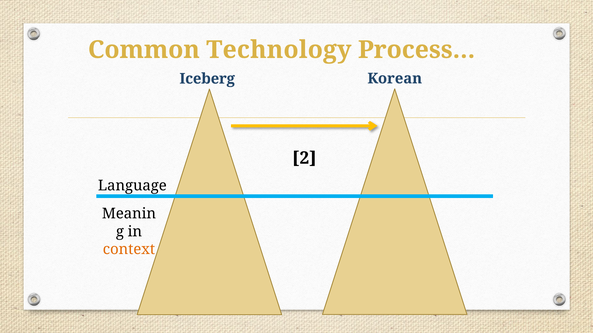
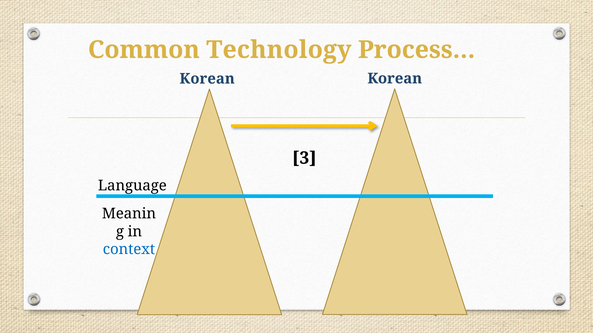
Iceberg: Iceberg -> Korean (207, 79)
2: 2 -> 3 (304, 158)
context colour: orange -> blue (129, 250)
